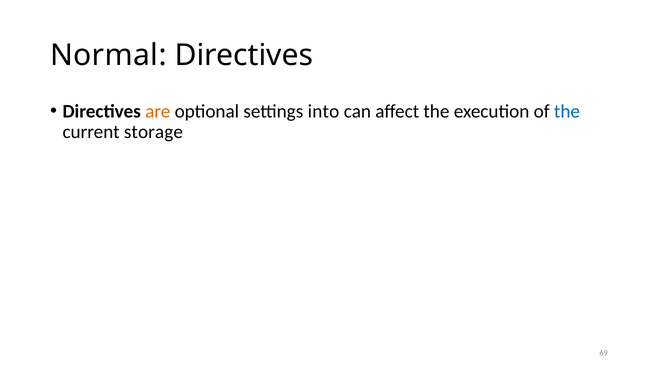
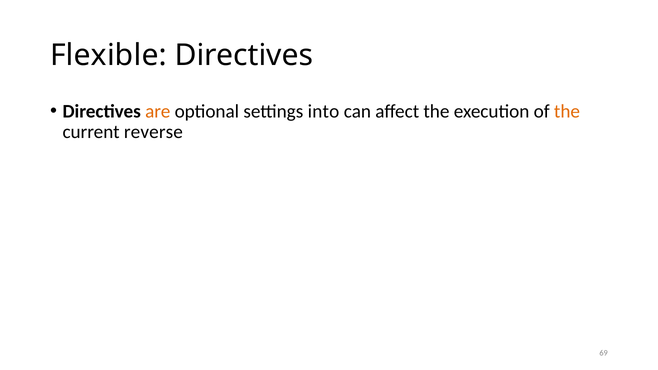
Normal: Normal -> Flexible (108, 55)
the colour: blue -> orange (567, 111)
storage: storage -> reverse (153, 132)
